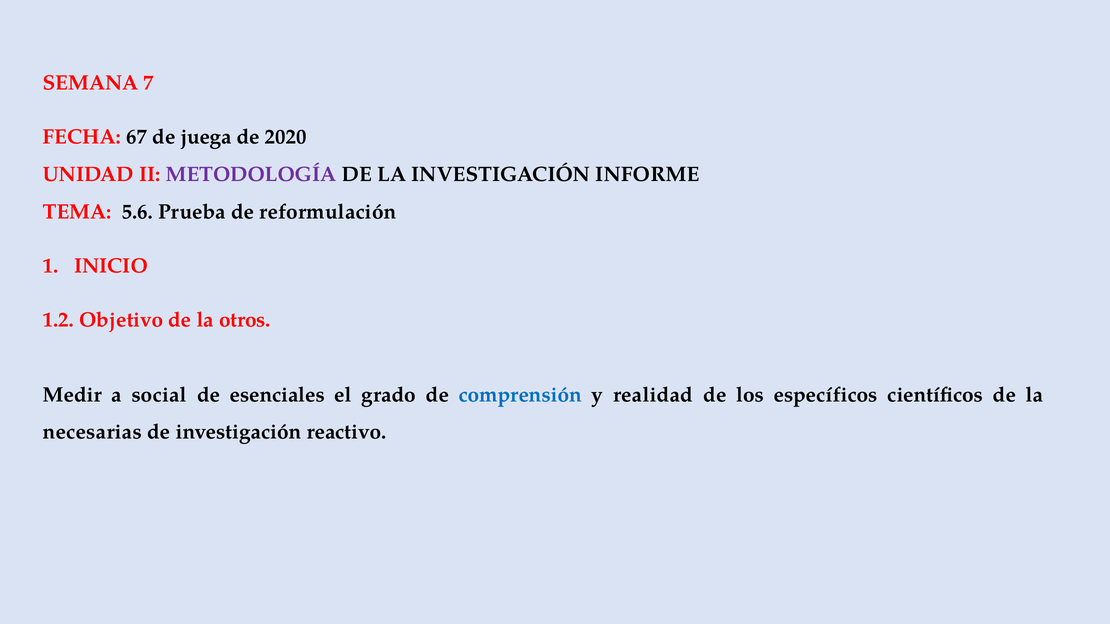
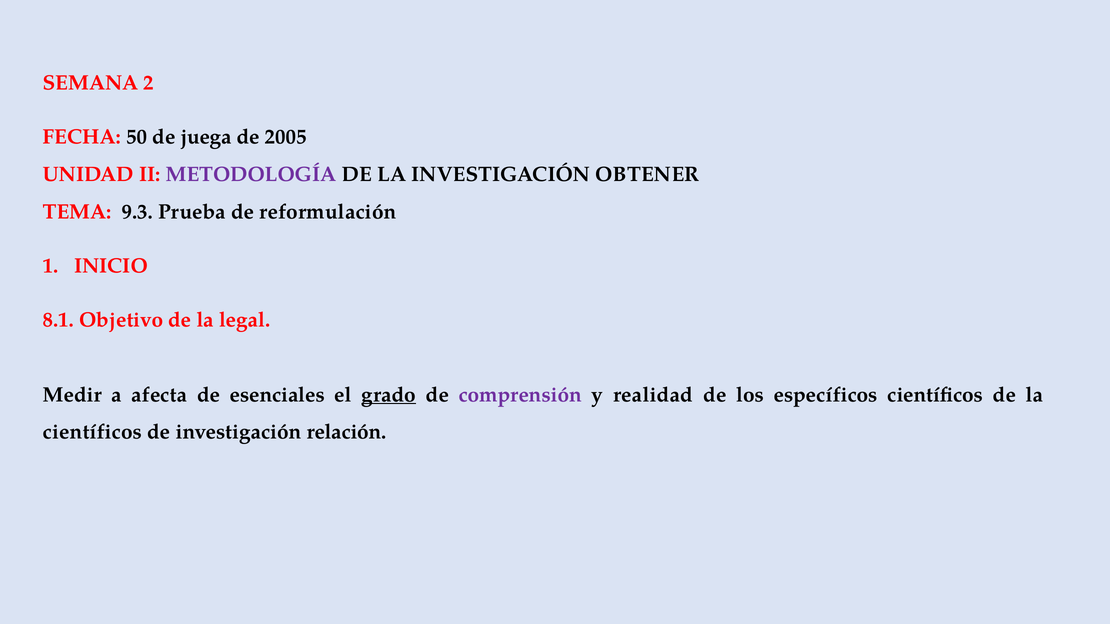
7: 7 -> 2 (149, 83)
67: 67 -> 50 (137, 137)
2020: 2020 -> 2005 (286, 137)
INFORME: INFORME -> OBTENER (647, 174)
5.6: 5.6 -> 9.3 (138, 212)
1.2: 1.2 -> 8.1 (58, 320)
otros: otros -> legal (245, 320)
social: social -> afecta (159, 395)
grado underline: none -> present (389, 395)
comprensión colour: blue -> purple (520, 395)
necesarias: necesarias -> científicos (92, 432)
reactivo: reactivo -> relación (347, 432)
